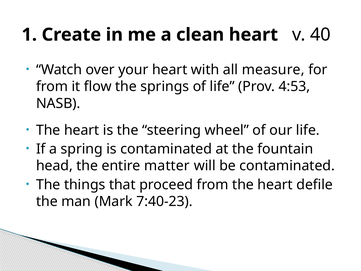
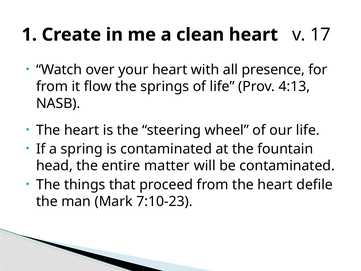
40: 40 -> 17 (320, 35)
measure: measure -> presence (273, 70)
4:53: 4:53 -> 4:13 (294, 86)
7:40-23: 7:40-23 -> 7:10-23 (164, 201)
